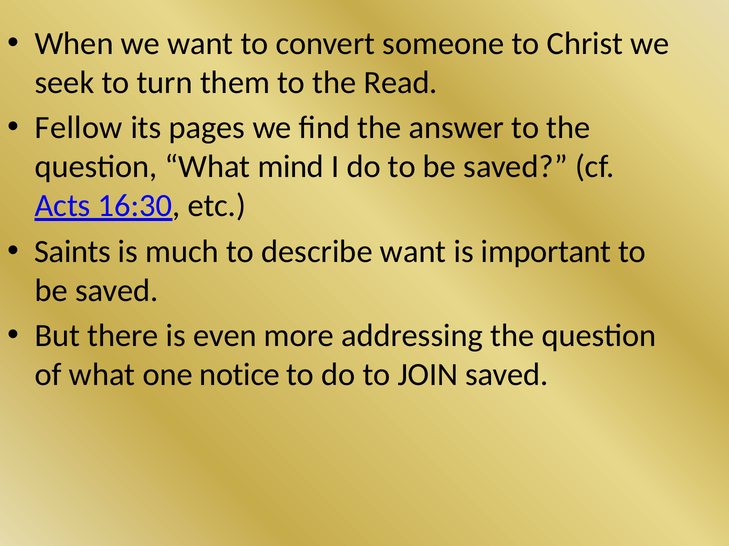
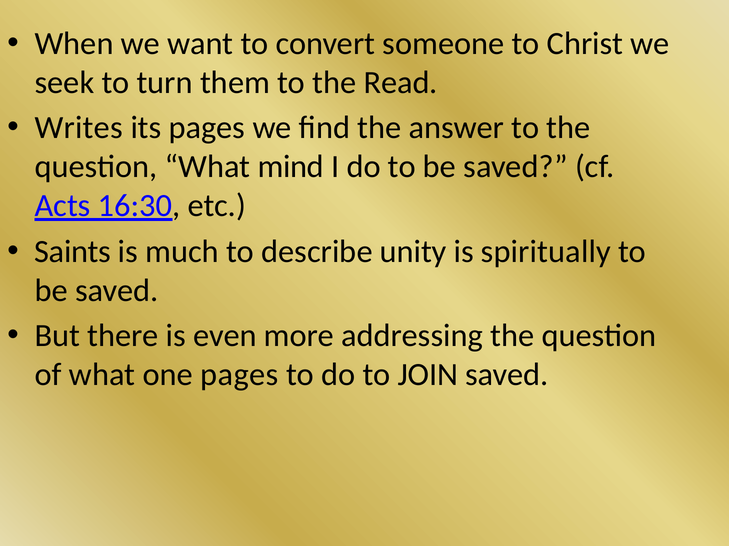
Fellow: Fellow -> Writes (79, 128)
describe want: want -> unity (413, 252)
important: important -> spiritually (546, 252)
one notice: notice -> pages (239, 375)
